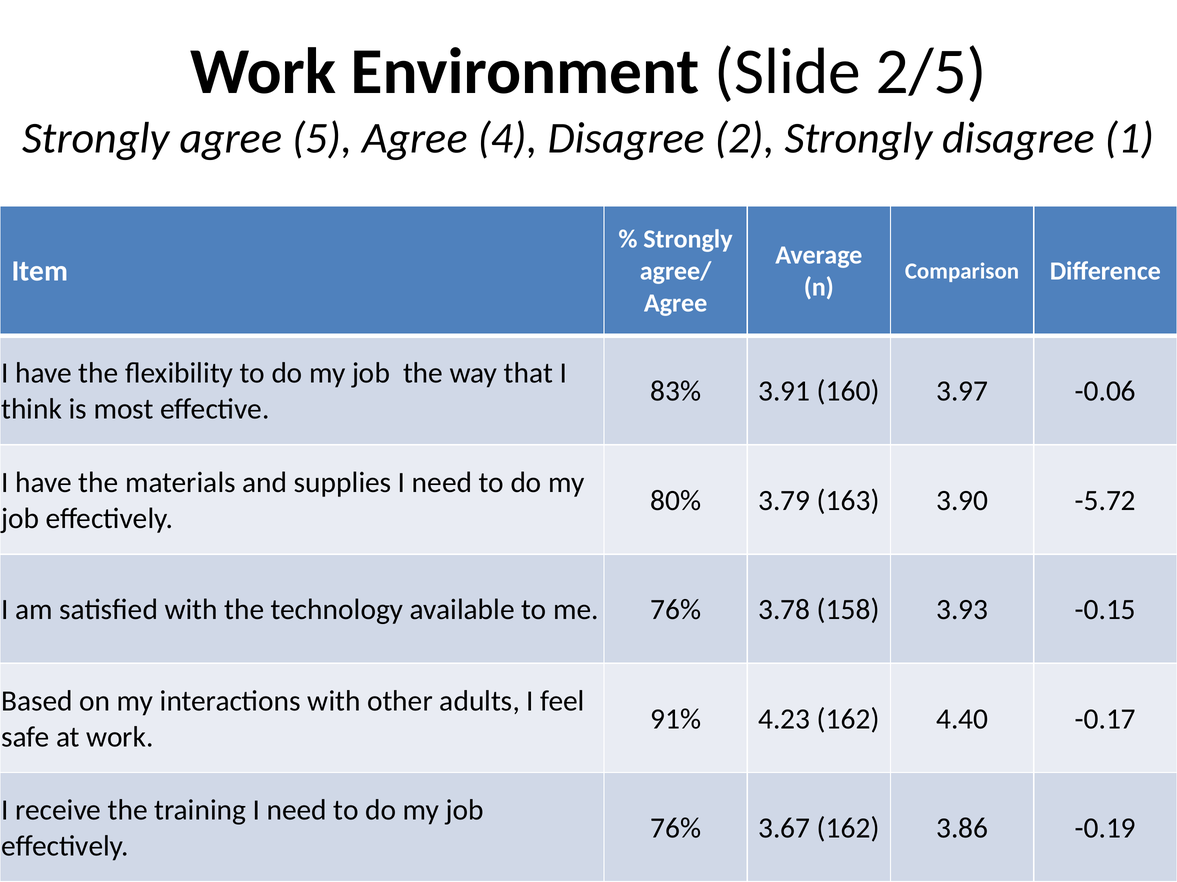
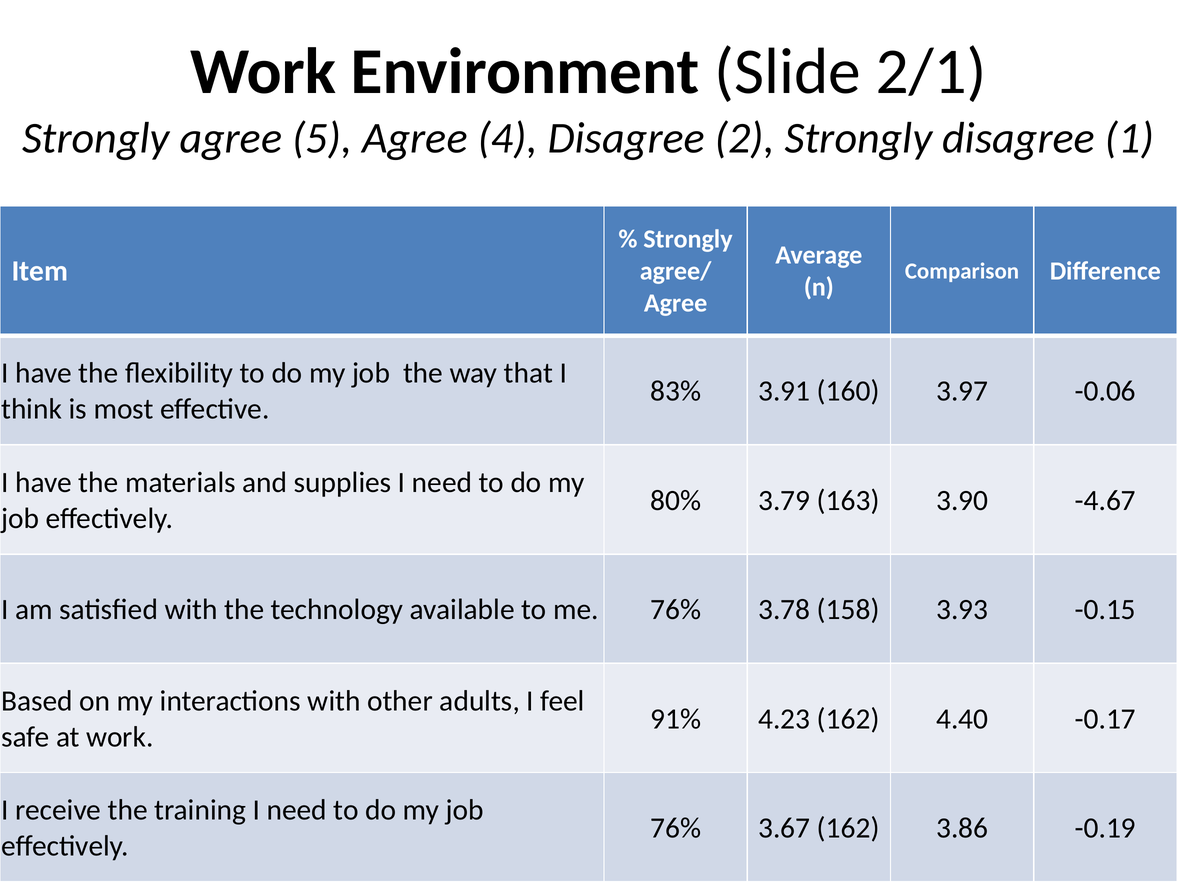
2/5: 2/5 -> 2/1 (931, 72)
-5.72: -5.72 -> -4.67 (1105, 501)
